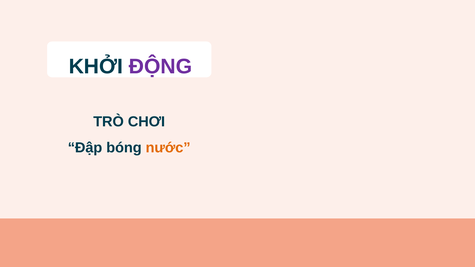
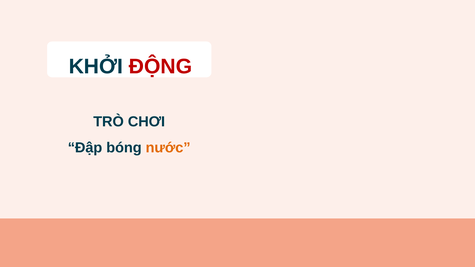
ĐỘNG colour: purple -> red (161, 67)
